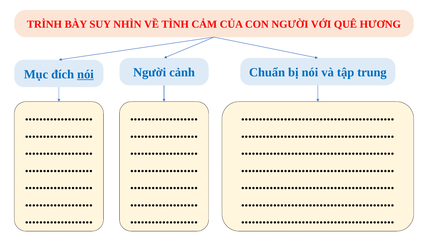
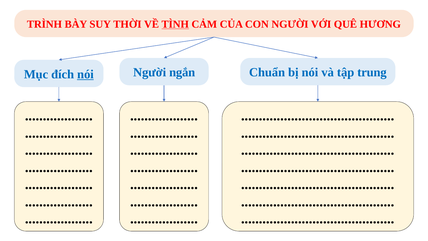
NHÌN: NHÌN -> THỜI (127, 24)
TÌNH underline: none -> present (175, 24)
cảnh: cảnh -> ngắn (182, 72)
